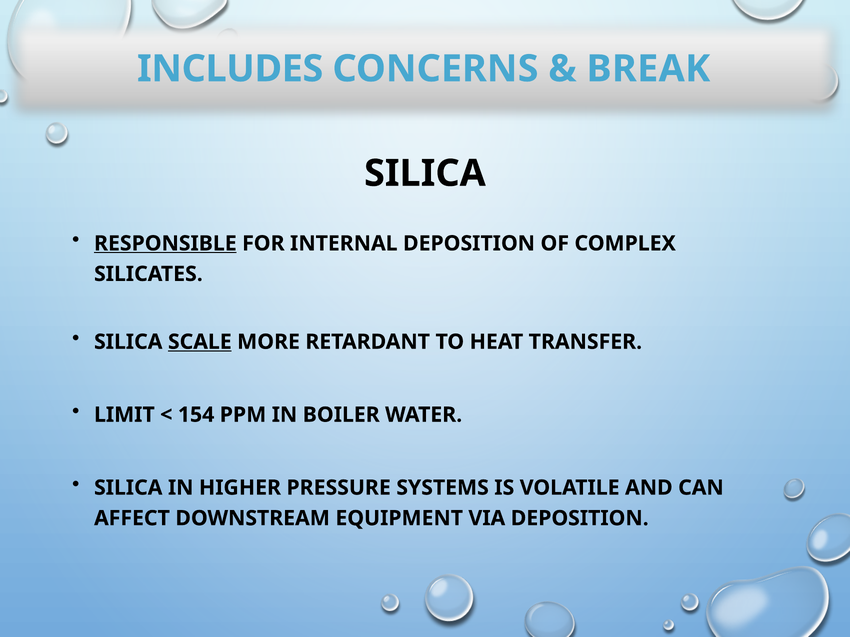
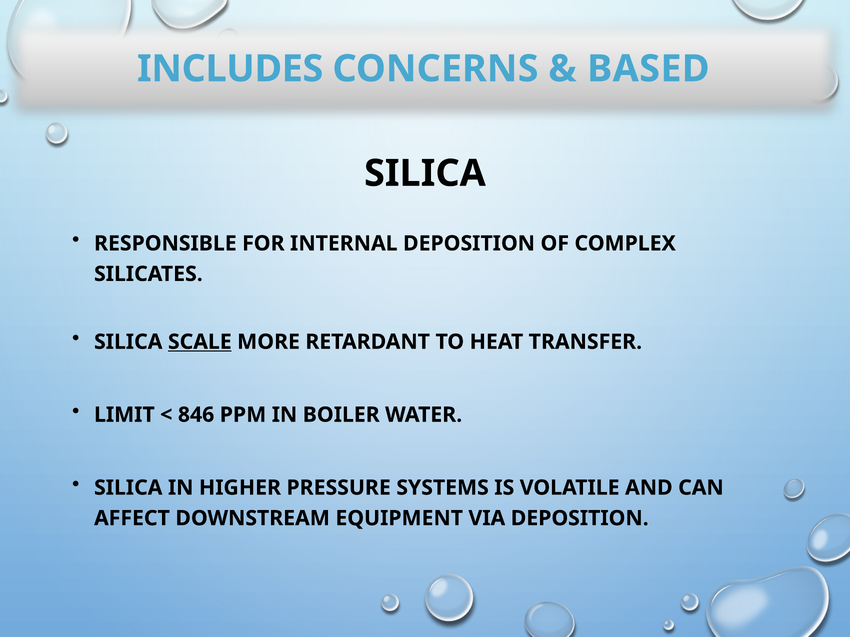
BREAK: BREAK -> BASED (648, 69)
RESPONSIBLE underline: present -> none (165, 244)
154: 154 -> 846 (196, 415)
